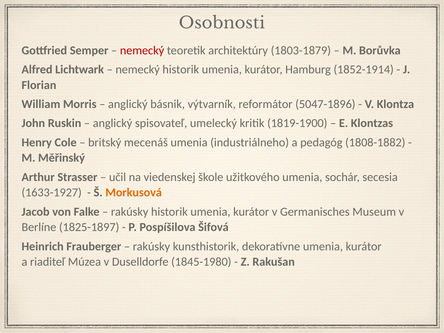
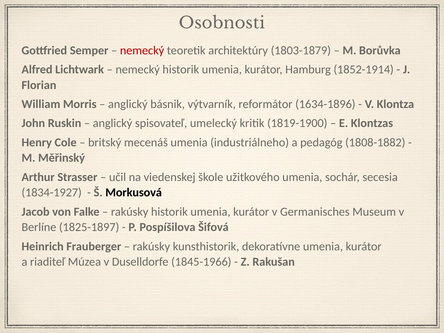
5047-1896: 5047-1896 -> 1634-1896 (325, 104)
1633-1927: 1633-1927 -> 1834-1927 (52, 193)
Morkusová colour: orange -> black (134, 193)
1845-1980: 1845-1980 -> 1845-1966 (201, 262)
